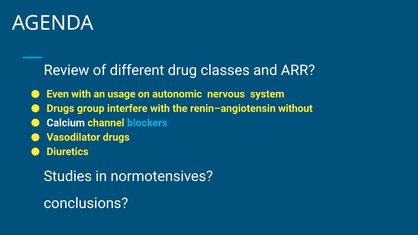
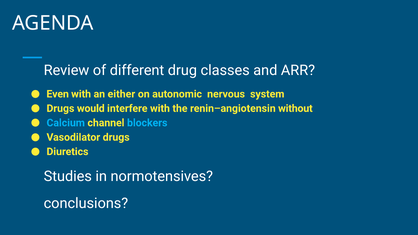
usage: usage -> either (121, 94)
group: group -> would (91, 108)
Calcium colour: white -> light blue (66, 123)
